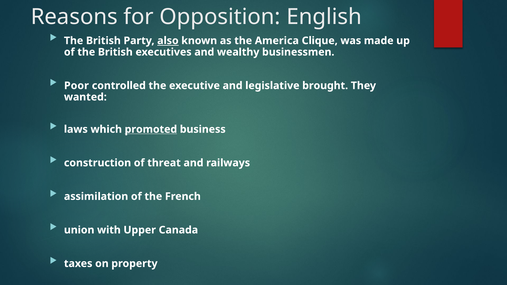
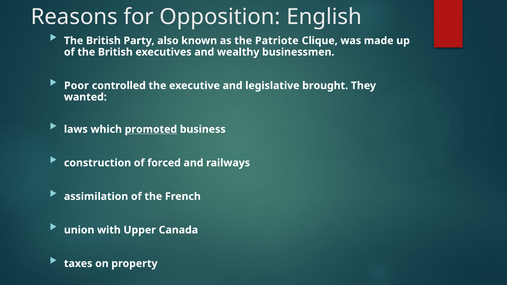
also underline: present -> none (168, 41)
America: America -> Patriote (277, 41)
threat: threat -> forced (164, 163)
